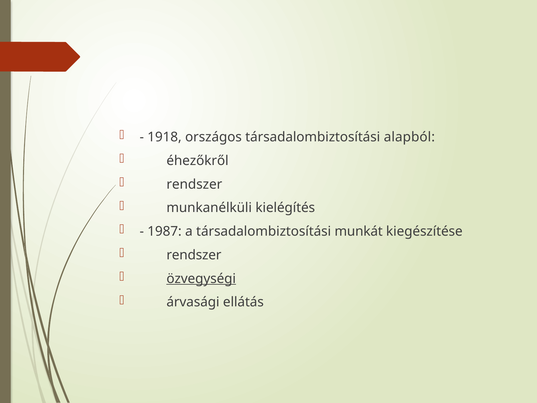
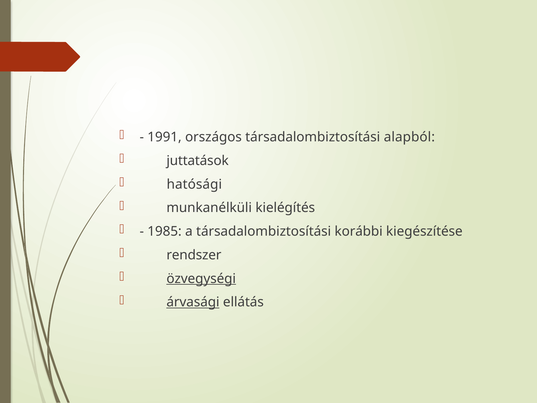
1918: 1918 -> 1991 (165, 137)
éhezőkről: éhezőkről -> juttatások (198, 161)
rendszer: rendszer -> hatósági (194, 184)
1987: 1987 -> 1985 (165, 231)
munkát: munkát -> korábbi (359, 231)
árvasági underline: none -> present (193, 302)
